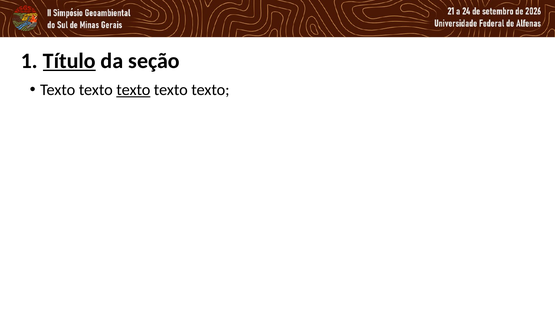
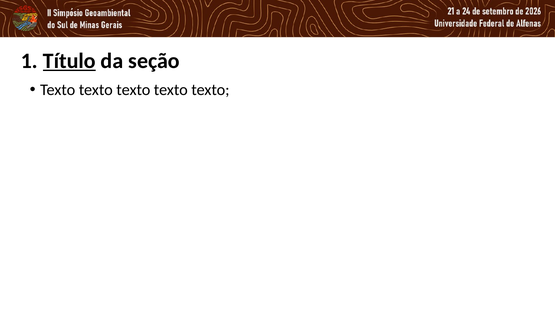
texto underline: present -> none (133, 90)
